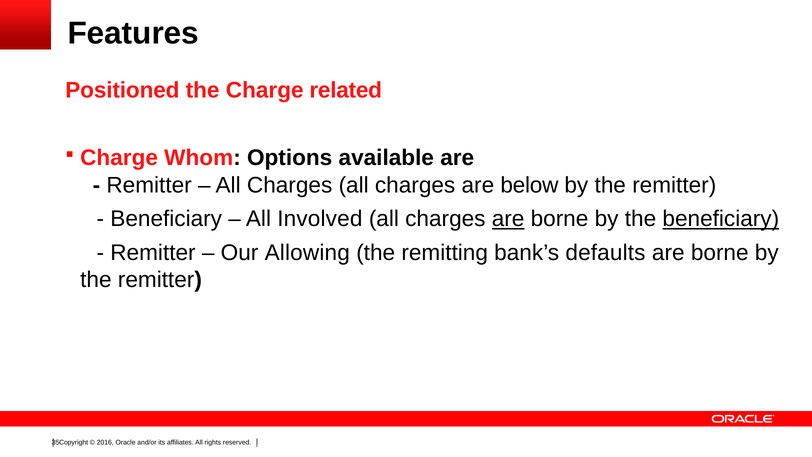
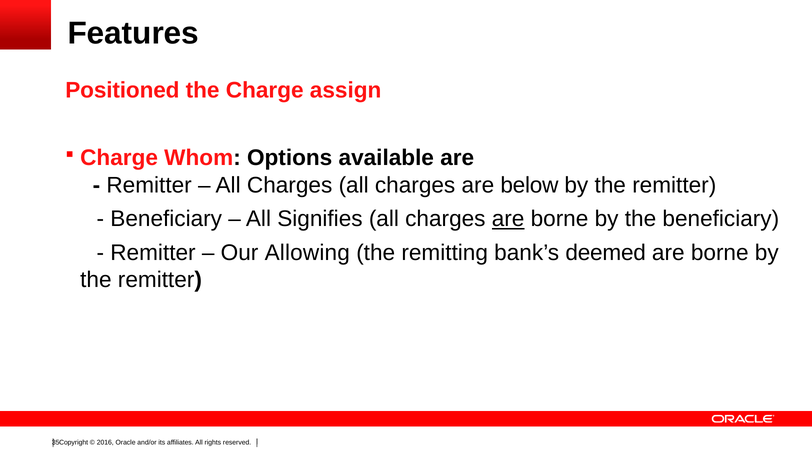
related: related -> assign (346, 90)
Involved: Involved -> Signifies (320, 219)
beneficiary underline: present -> none (721, 219)
defaults: defaults -> deemed (606, 253)
